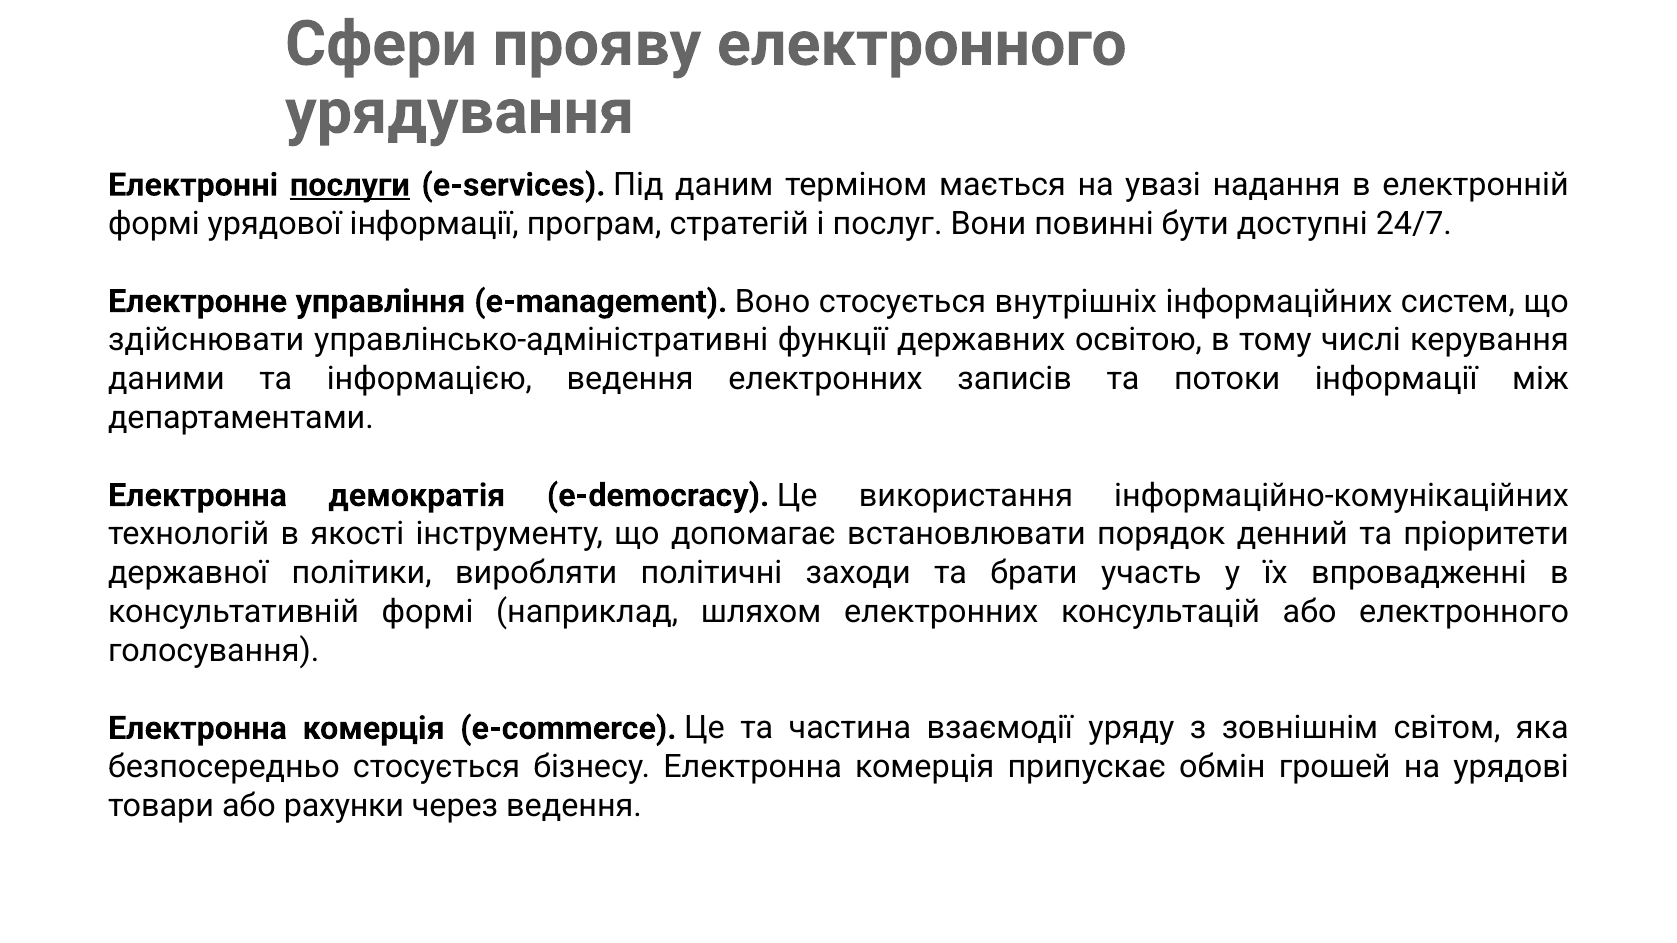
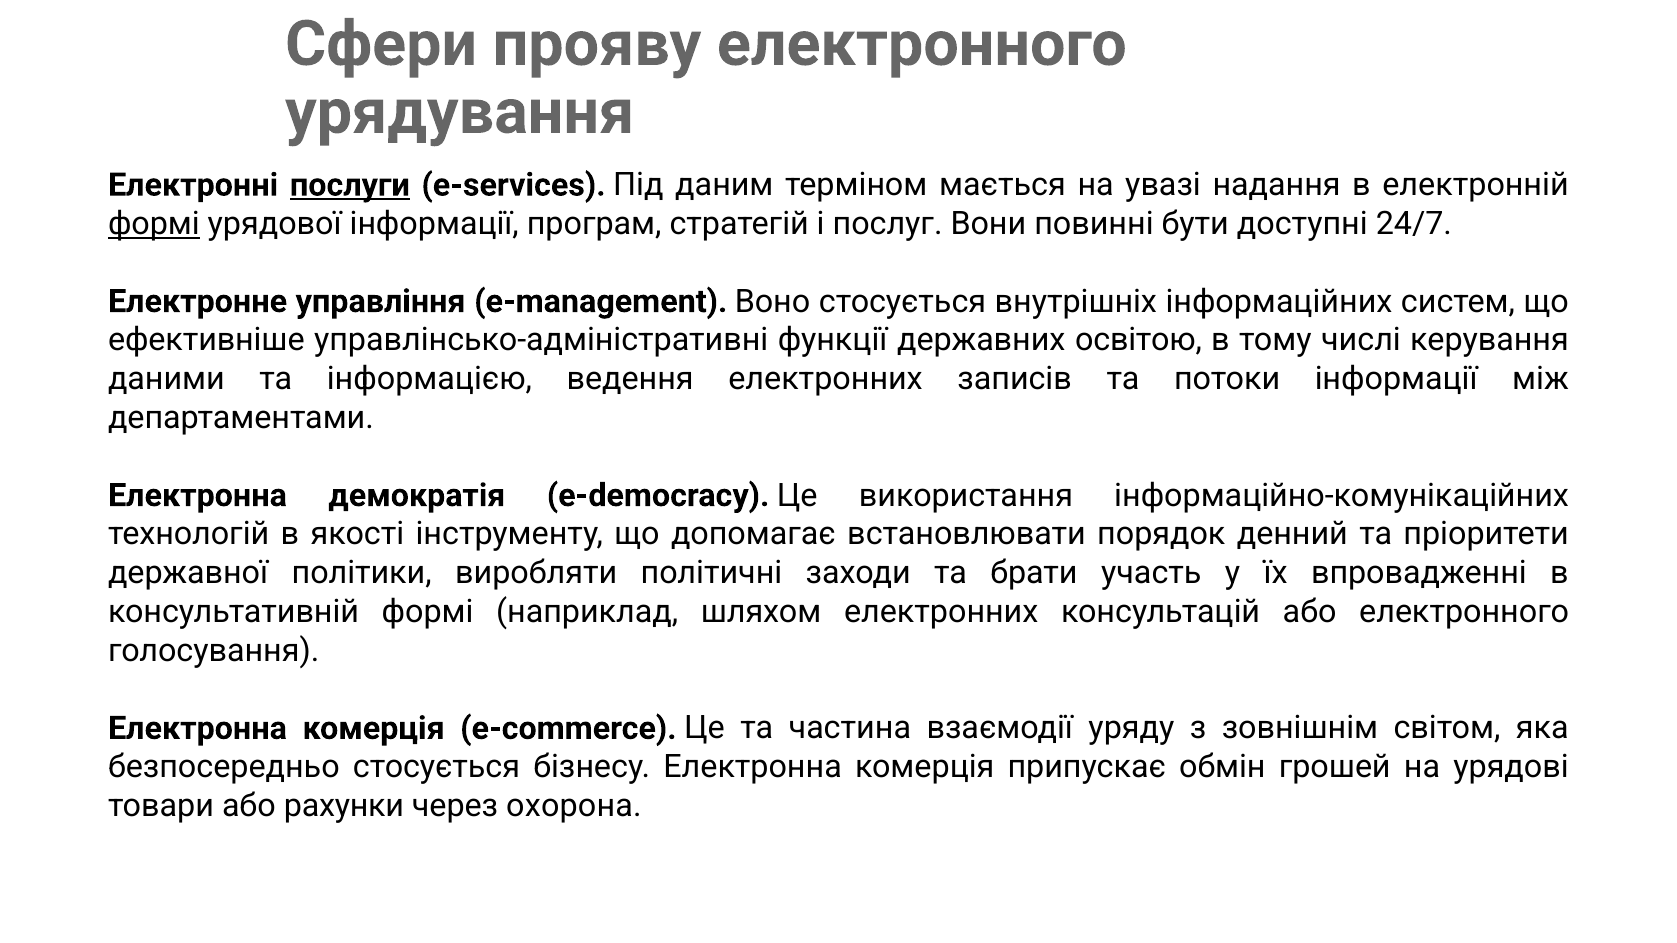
формі underline: none -> present (154, 224)
здійснювати: здійснювати -> ефективніше (206, 340)
через ведення: ведення -> охорона (574, 806)
